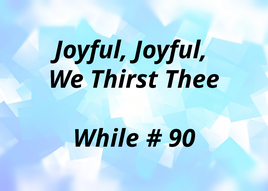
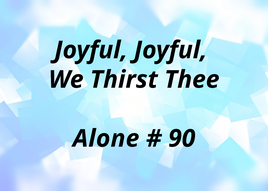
While: While -> Alone (106, 139)
